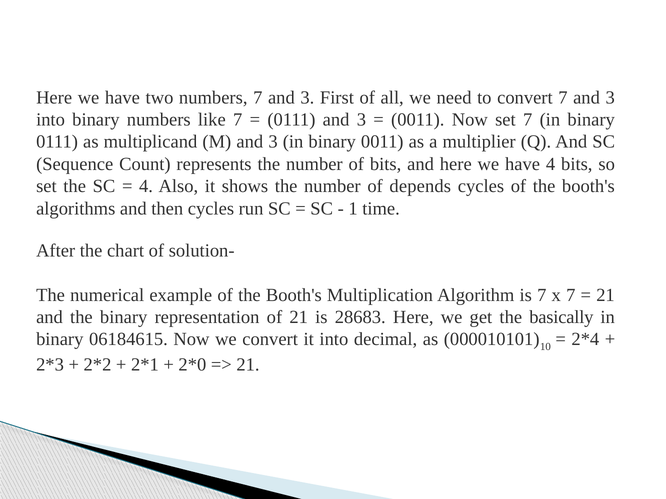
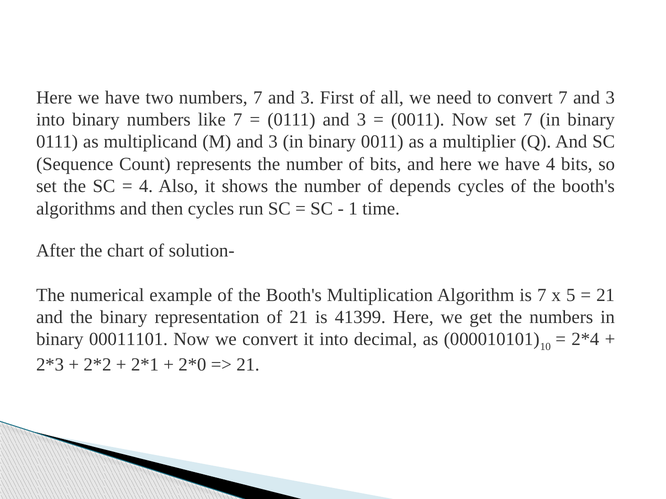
x 7: 7 -> 5 (571, 295)
28683: 28683 -> 41399 (360, 317)
the basically: basically -> numbers (561, 317)
06184615: 06184615 -> 00011101 (128, 340)
